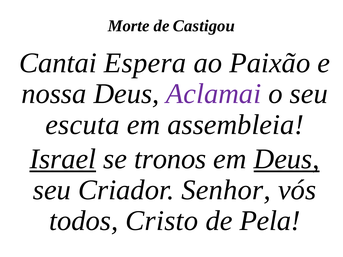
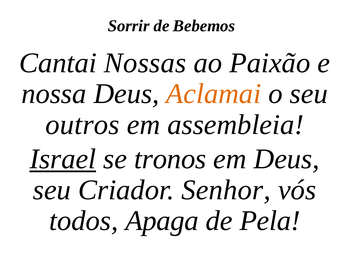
Morte: Morte -> Sorrir (129, 26)
Castigou: Castigou -> Bebemos (204, 26)
Espera: Espera -> Nossas (145, 63)
Aclamai colour: purple -> orange (214, 94)
escuta: escuta -> outros (82, 125)
Deus underline: present -> none (287, 159)
Cristo: Cristo -> Apaga (162, 221)
